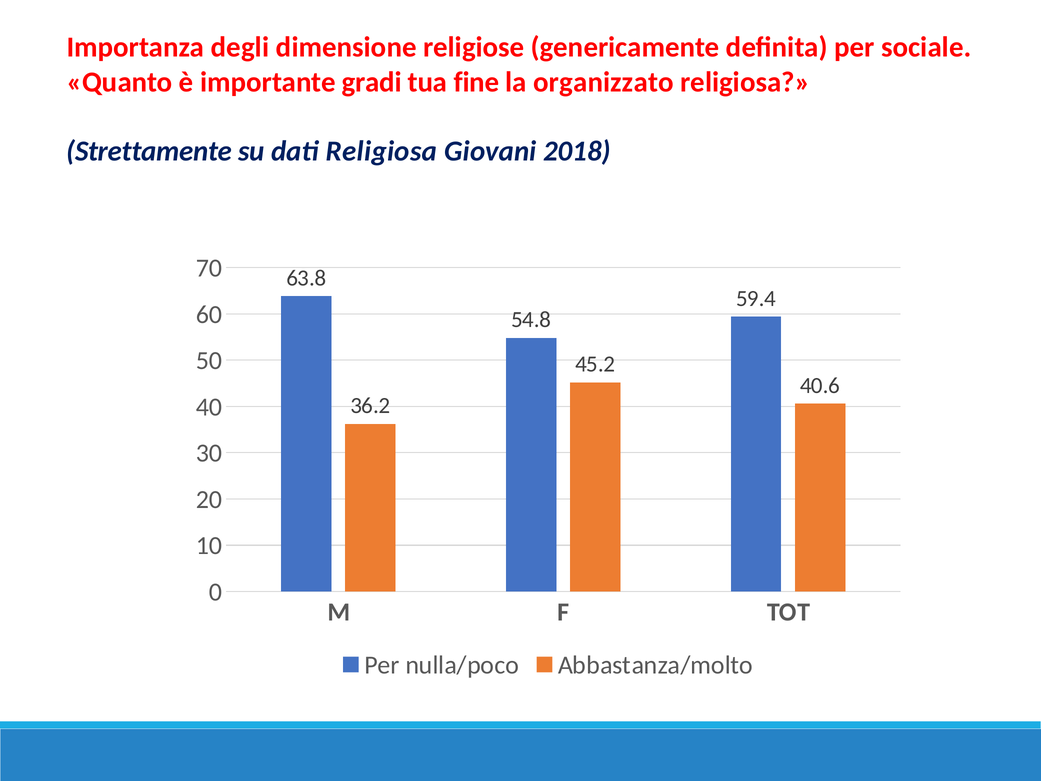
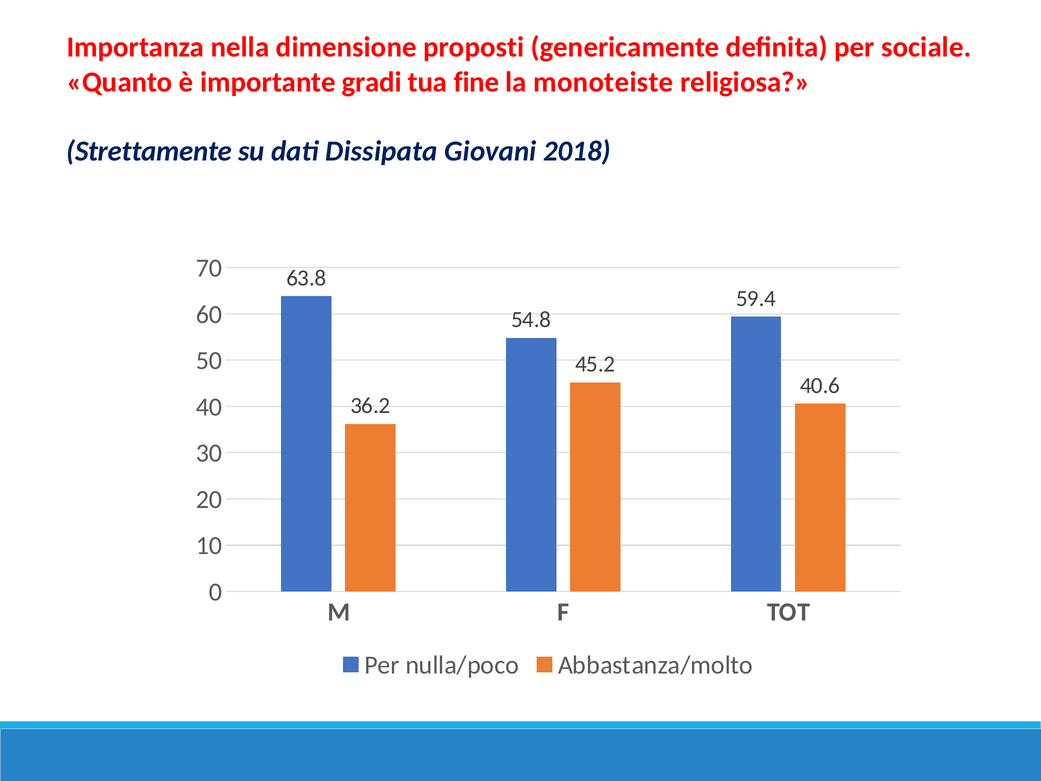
degli: degli -> nella (240, 47)
religiose: religiose -> proposti (474, 47)
organizzato: organizzato -> monoteiste (603, 82)
dati Religiosa: Religiosa -> Dissipata (381, 151)
